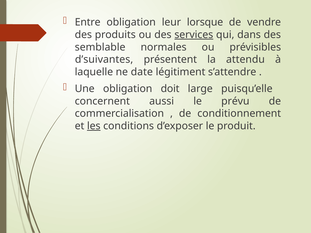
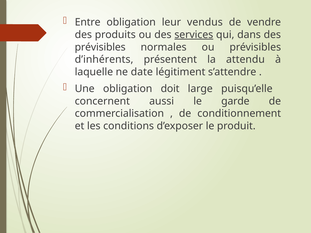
lorsque: lorsque -> vendus (205, 22)
semblable: semblable -> prévisibles (100, 47)
d’suivantes: d’suivantes -> d’inhérents (104, 60)
prévu: prévu -> garde (235, 101)
les underline: present -> none (94, 126)
